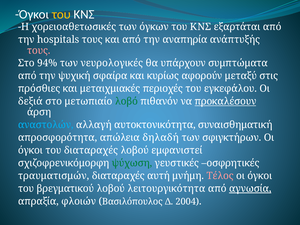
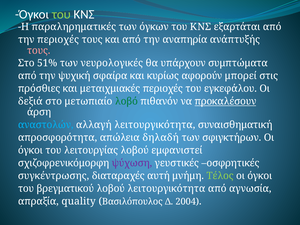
του colour: yellow -> light green (61, 14)
χορειοαθετωσικές: χορειοαθετωσικές -> παραληρηματικές (74, 27)
την hospitals: hospitals -> περιοχές (58, 40)
94%: 94% -> 51% (47, 63)
μεταξύ: μεταξύ -> μπορεί (241, 76)
αλλαγή αυτοκτονικότητα: αυτοκτονικότητα -> λειτουργικότητα (155, 125)
του διαταραχές: διαταραχές -> λειτουργίας (91, 150)
ψύχωση colour: green -> purple (132, 163)
τραυματισμών: τραυματισμών -> συγκέντρωσης (54, 176)
Τέλος colour: pink -> light green (220, 176)
αγνωσία underline: present -> none (250, 189)
φλοιών: φλοιών -> quality (79, 201)
